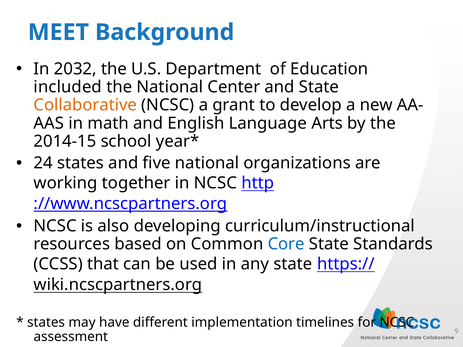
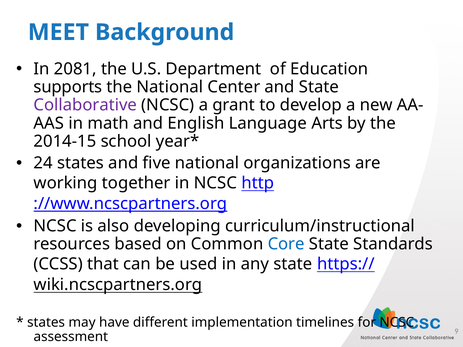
2032: 2032 -> 2081 (75, 69)
included: included -> supports (68, 87)
Collaborative colour: orange -> purple (85, 105)
